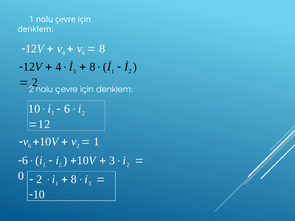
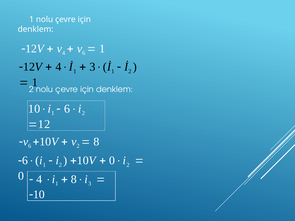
8: 8 -> 1 (102, 49)
8: 8 -> 3 (92, 67)
2: 2 -> 1 (35, 82)
1: 1 -> 8 (96, 142)
3: 3 -> 0 (112, 161)
2: 2 -> 4 (39, 180)
